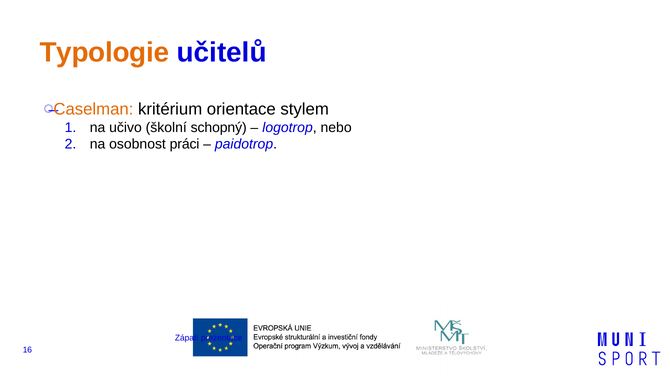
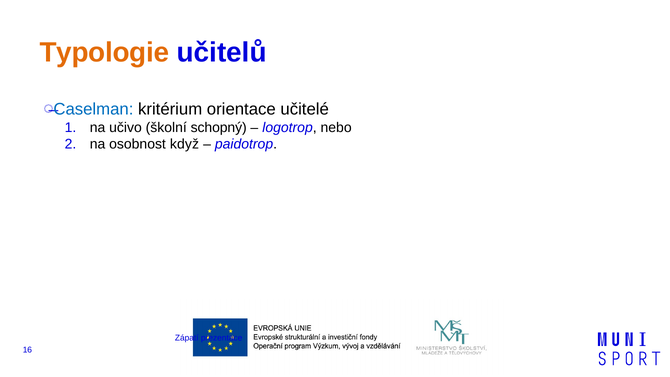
Caselman colour: orange -> blue (93, 109)
stylem: stylem -> učitelé (305, 109)
práci: práci -> když (184, 144)
